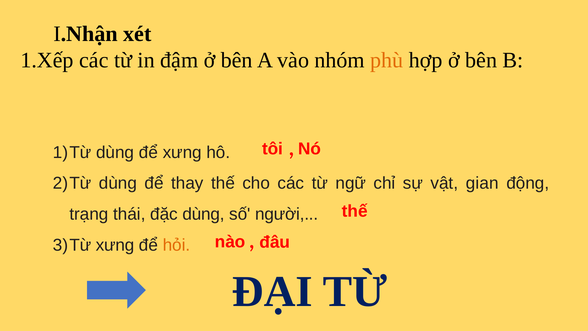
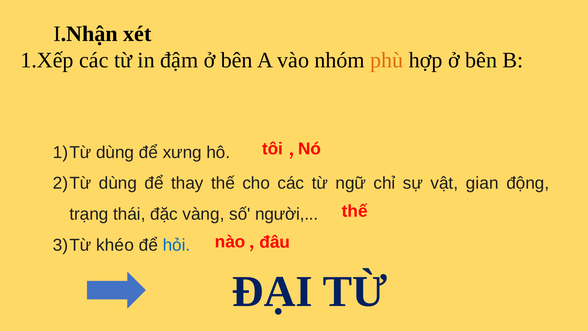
đặc dùng: dùng -> vàng (204, 214)
xưng: xưng -> khéo (115, 245)
hỏi colour: orange -> blue (176, 245)
